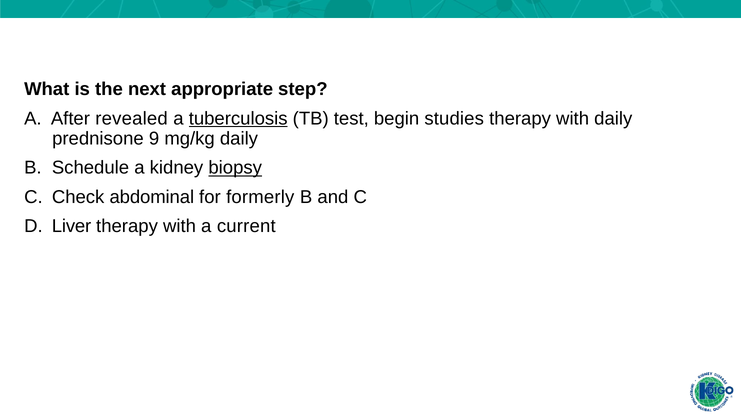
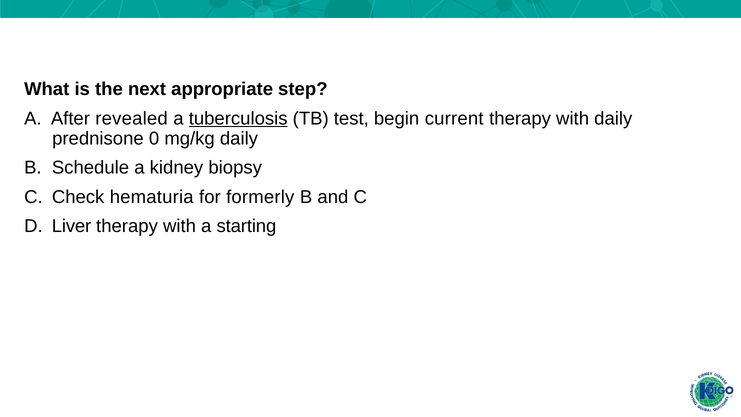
studies: studies -> current (454, 119)
9: 9 -> 0 (154, 139)
biopsy underline: present -> none (235, 168)
abdominal: abdominal -> hematuria (152, 197)
current: current -> starting (246, 226)
